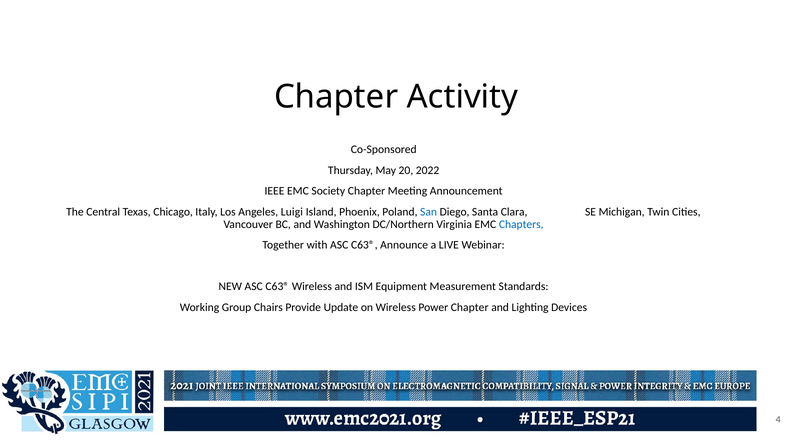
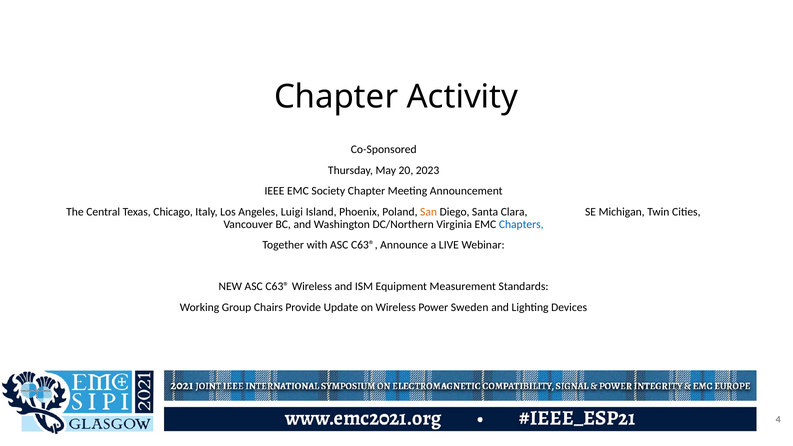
2022: 2022 -> 2023 (428, 170)
San colour: blue -> orange (429, 212)
Power Chapter: Chapter -> Sweden (470, 307)
